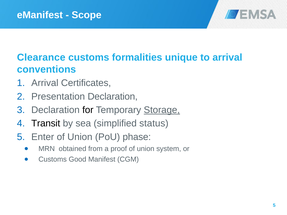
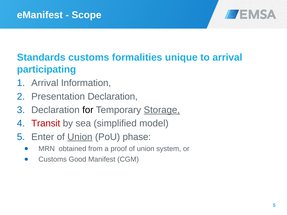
Clearance: Clearance -> Standards (41, 58)
conventions: conventions -> participating (47, 69)
Certificates: Certificates -> Information (86, 83)
Transit colour: black -> red (46, 124)
status: status -> model (154, 124)
Union underline: none -> present (80, 137)
